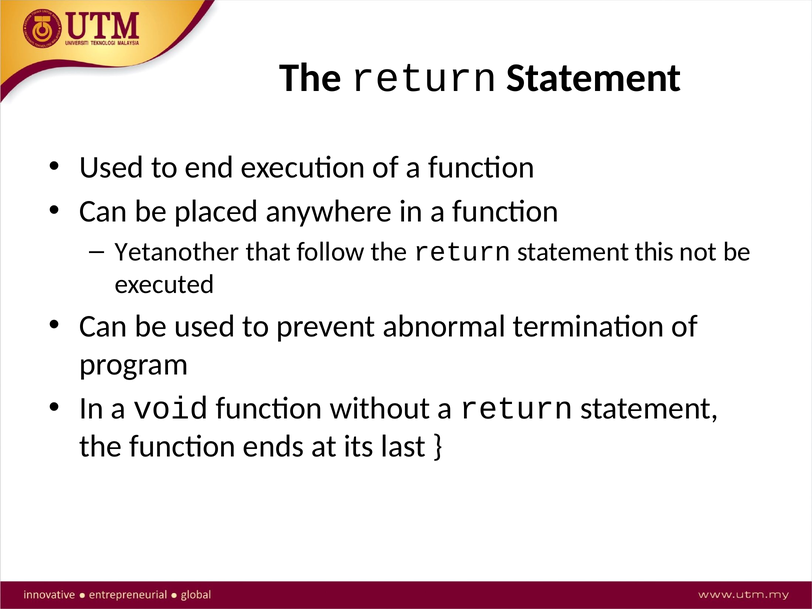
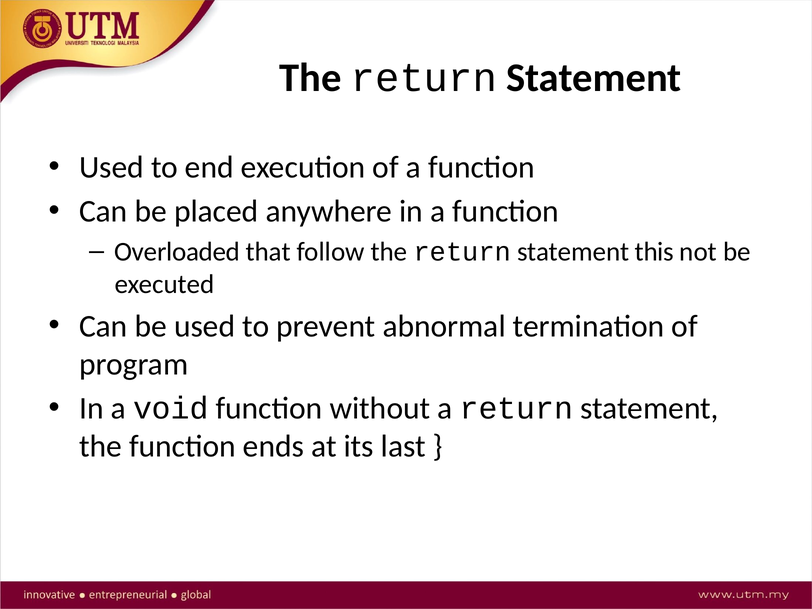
Yetanother: Yetanother -> Overloaded (177, 252)
